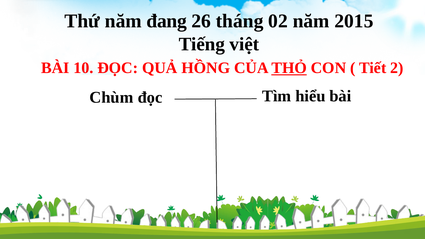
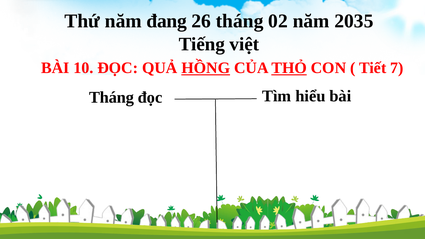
2015: 2015 -> 2035 (354, 21)
HỒNG underline: none -> present (206, 68)
2: 2 -> 7 (397, 68)
Chùm: Chùm -> Tháng (112, 98)
